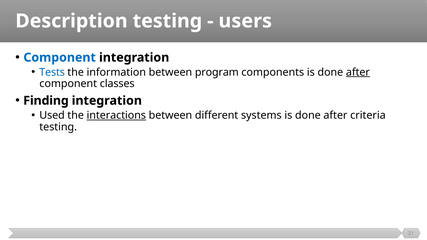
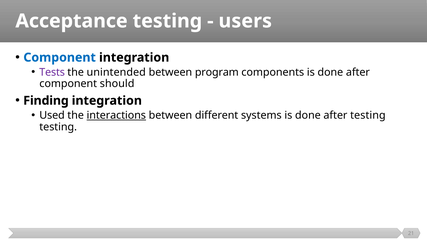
Description: Description -> Acceptance (71, 21)
Tests colour: blue -> purple (52, 72)
information: information -> unintended (116, 72)
after underline: present -> none (358, 72)
classes: classes -> should (117, 84)
after criteria: criteria -> testing (368, 115)
